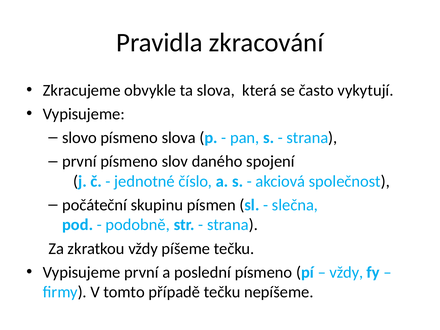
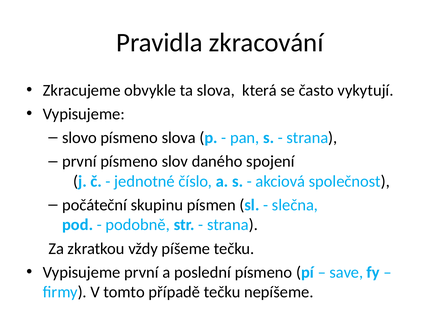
vždy: vždy -> save (346, 272)
